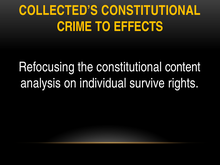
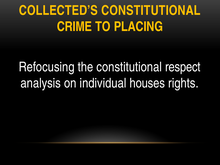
EFFECTS: EFFECTS -> PLACING (138, 27)
content: content -> respect (183, 67)
survive: survive -> houses (147, 83)
